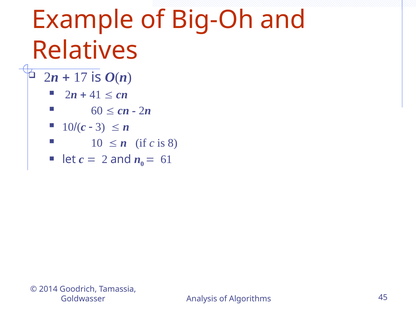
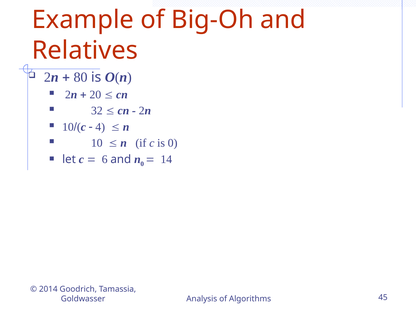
17: 17 -> 80 (81, 77)
41: 41 -> 20 (95, 95)
60: 60 -> 32 (97, 111)
3: 3 -> 4 (100, 127)
is 8: 8 -> 0 (173, 143)
2: 2 -> 6 (105, 159)
61: 61 -> 14 (166, 159)
